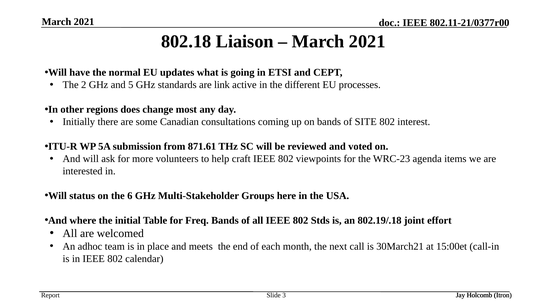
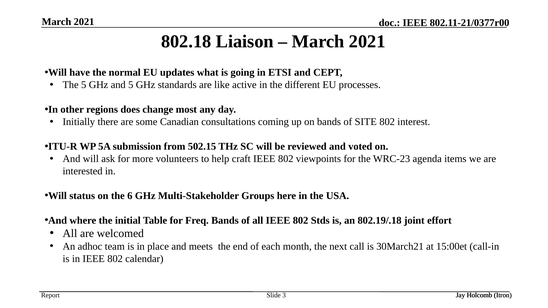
The 2: 2 -> 5 (84, 85)
link: link -> like (222, 85)
871.61: 871.61 -> 502.15 (202, 147)
